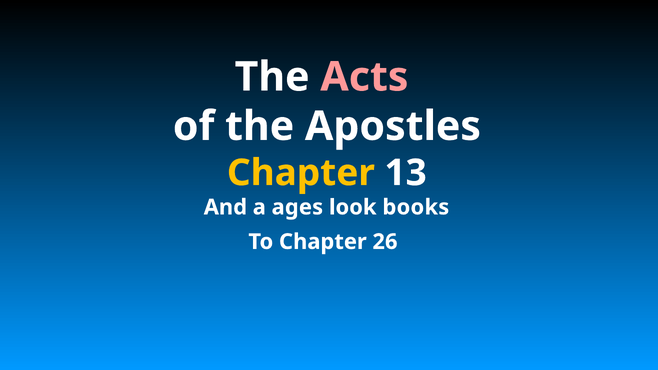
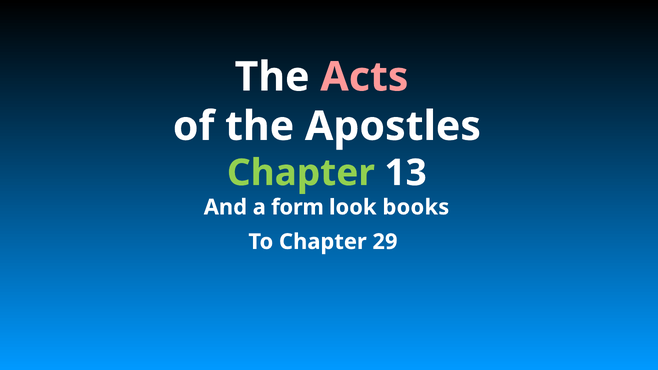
Chapter colour: yellow -> light green (301, 173)
ages: ages -> form (298, 207)
26: 26 -> 29 (385, 242)
